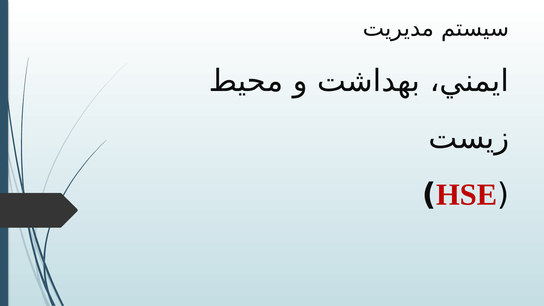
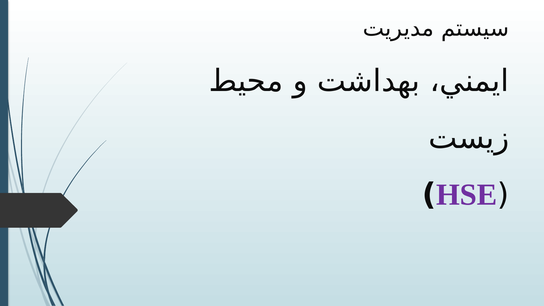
HSE colour: red -> purple (467, 195)
